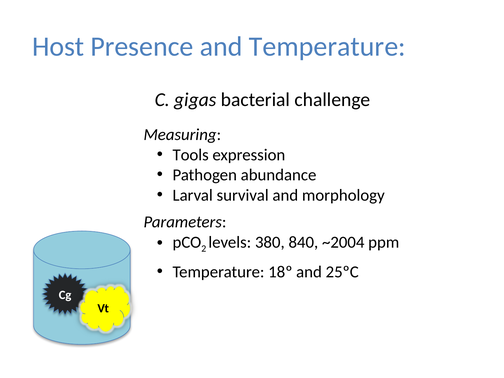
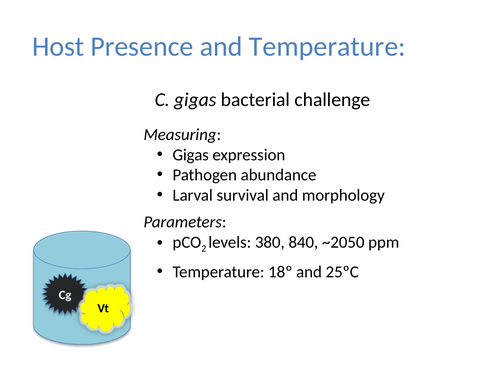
Tools: Tools -> Gigas (191, 155)
~2004: ~2004 -> ~2050 (343, 242)
